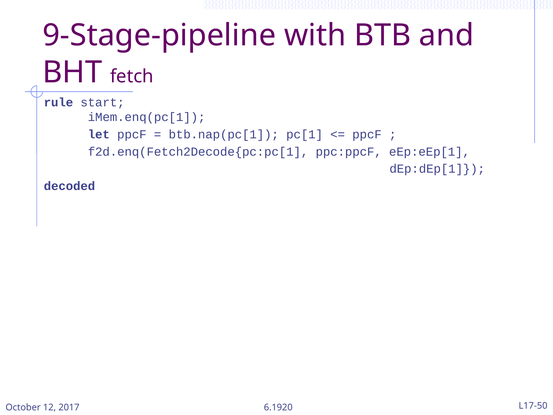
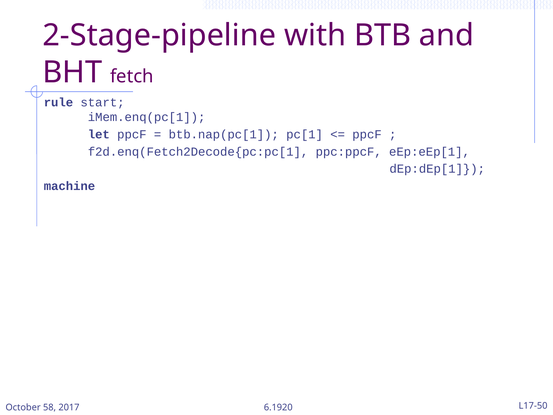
9-Stage-pipeline: 9-Stage-pipeline -> 2-Stage-pipeline (159, 35)
decoded: decoded -> machine (69, 186)
12: 12 -> 58 (50, 407)
